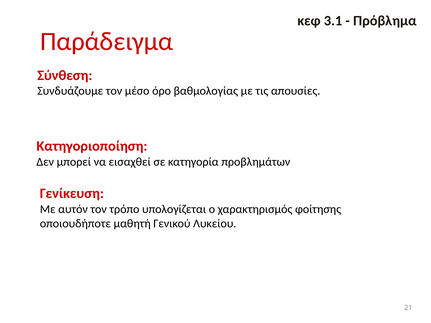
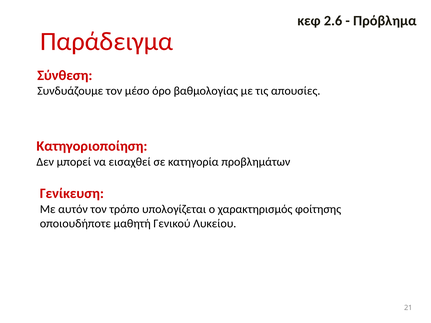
3.1: 3.1 -> 2.6 (333, 21)
